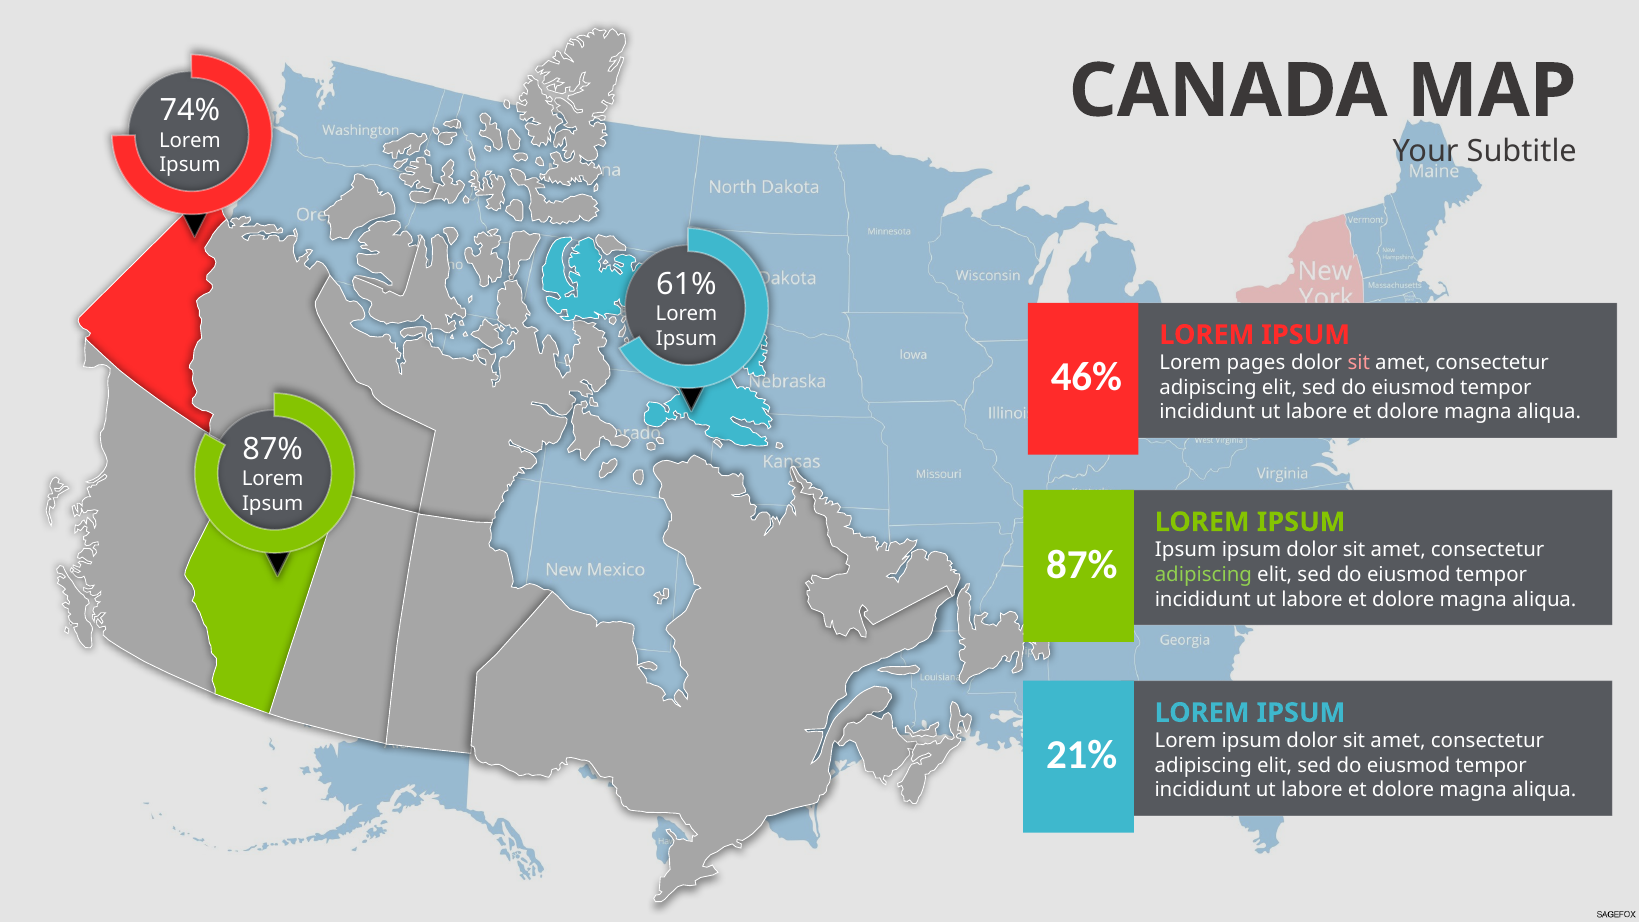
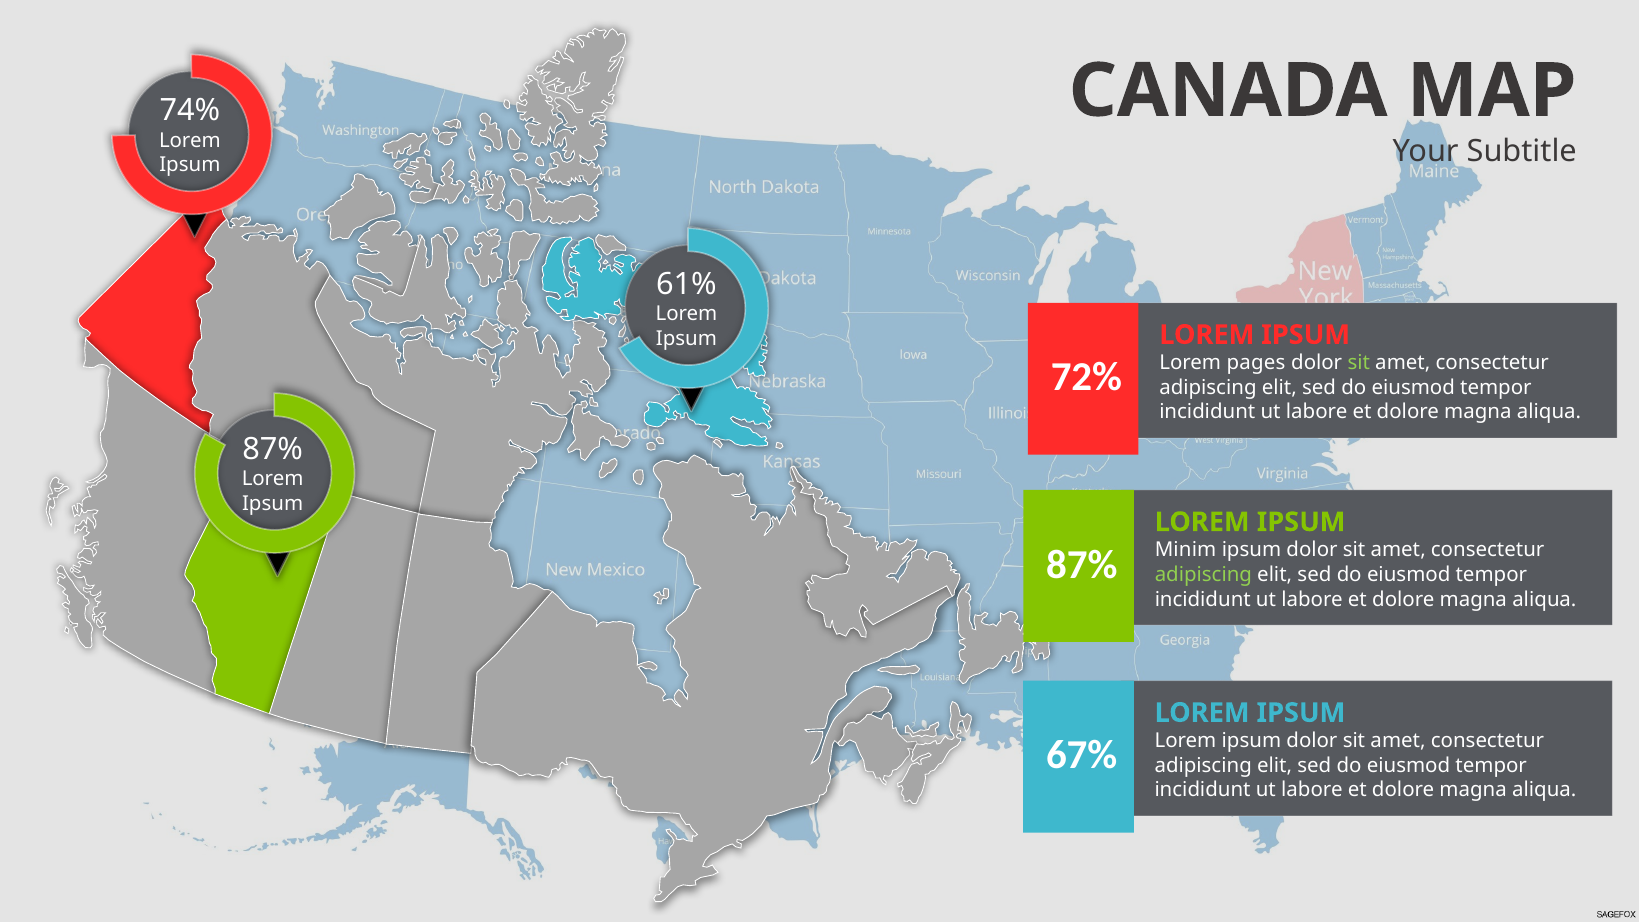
sit colour: pink -> light green (1359, 363)
46%: 46% -> 72% (1086, 377)
Ipsum: Ipsum -> Minim (1186, 550)
21%: 21% -> 67% (1082, 755)
